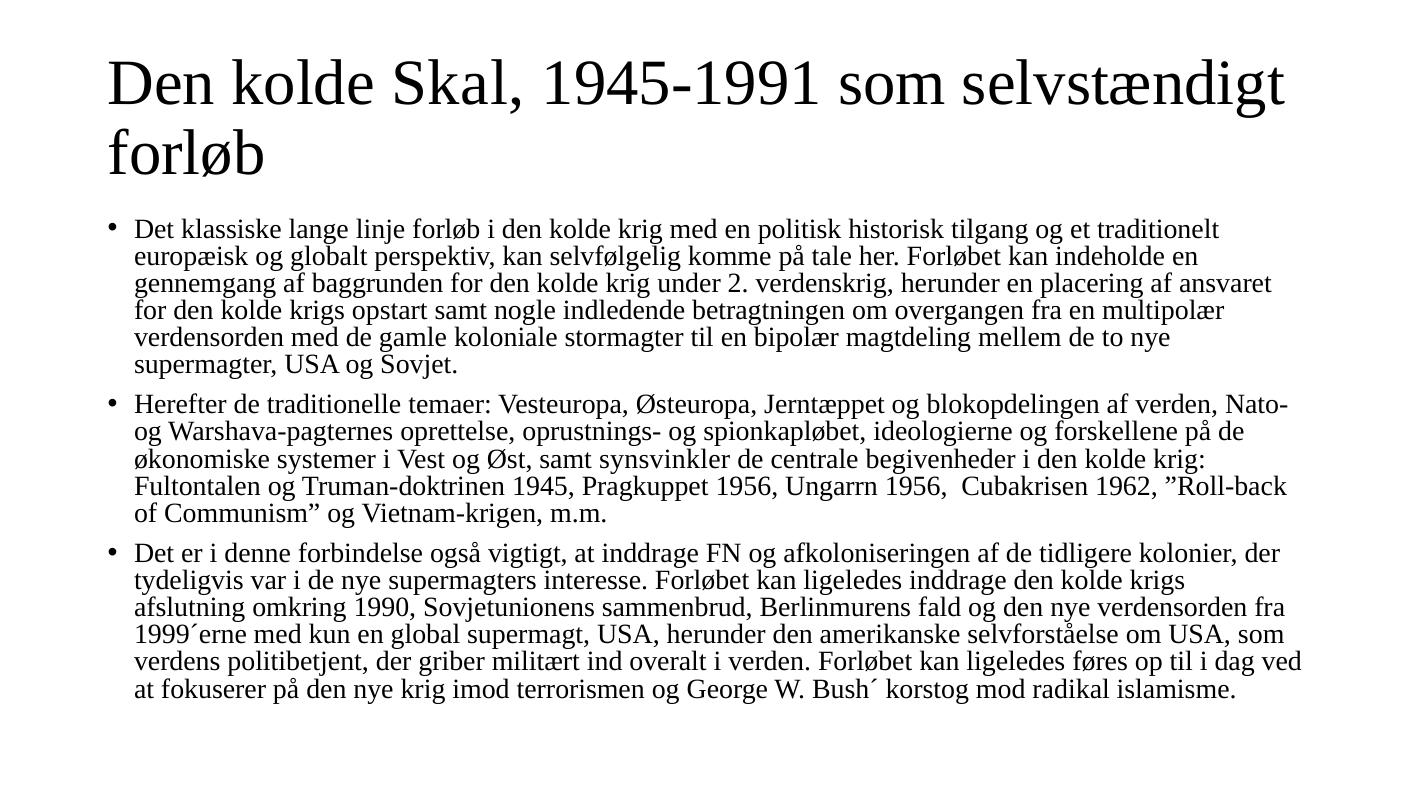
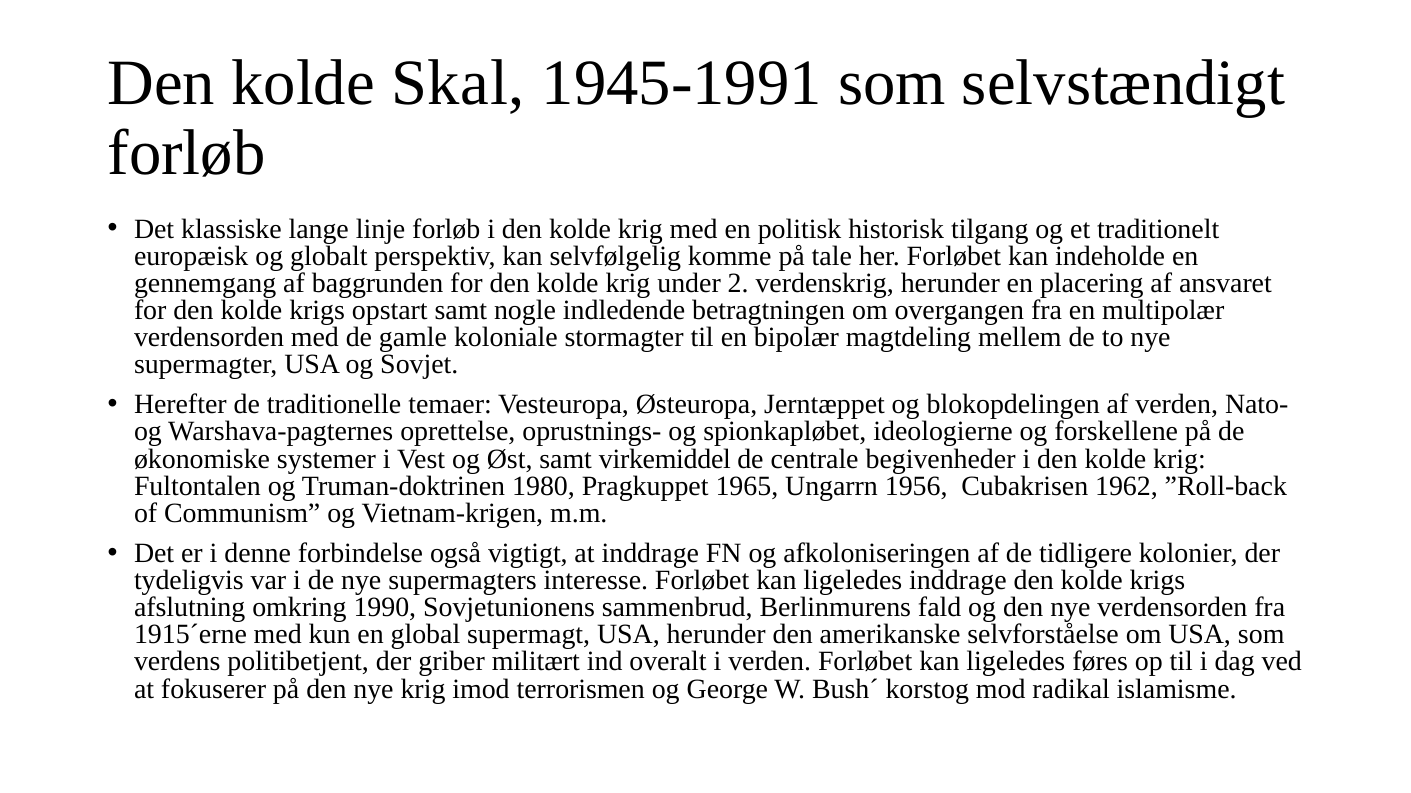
synsvinkler: synsvinkler -> virkemiddel (665, 459)
1945: 1945 -> 1980 (544, 486)
Pragkuppet 1956: 1956 -> 1965 (747, 486)
1999´erne: 1999´erne -> 1915´erne (190, 635)
